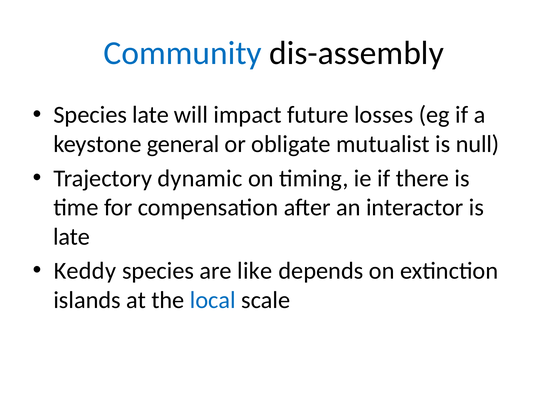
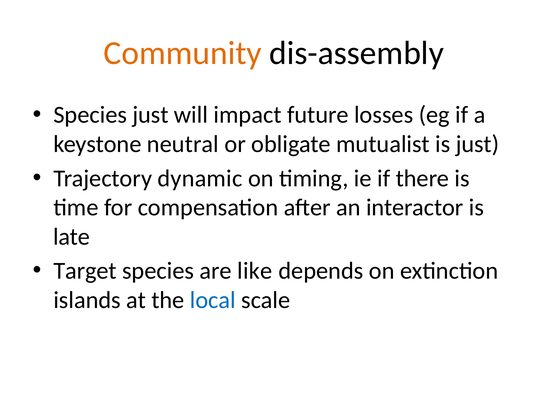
Community colour: blue -> orange (183, 53)
Species late: late -> just (151, 115)
general: general -> neutral (183, 144)
is null: null -> just (477, 144)
Keddy: Keddy -> Target (85, 271)
